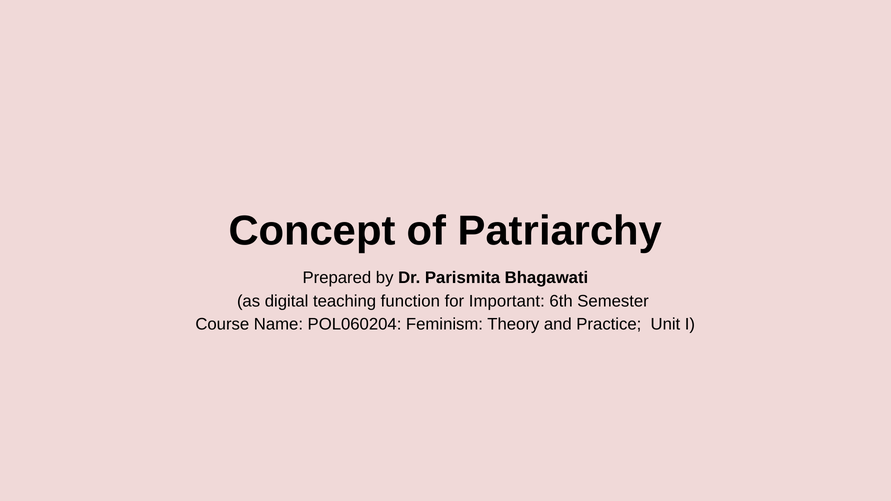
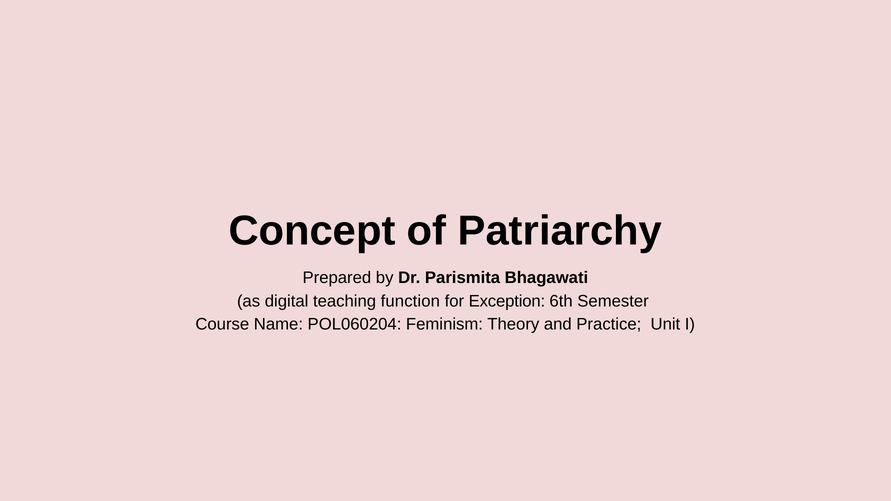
Important: Important -> Exception (507, 301)
